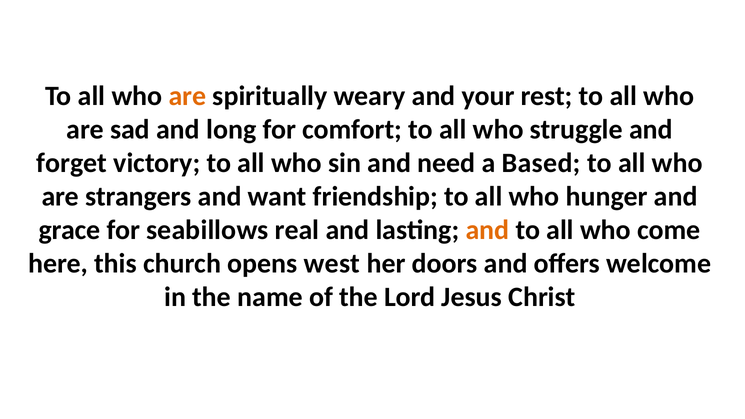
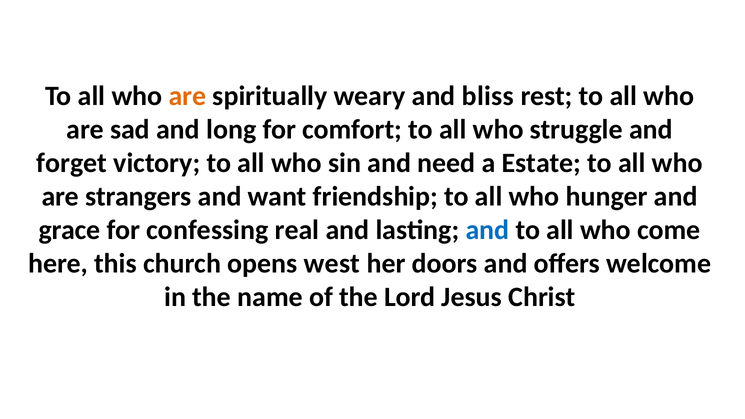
your: your -> bliss (488, 96)
Based: Based -> Estate (541, 163)
seabillows: seabillows -> confessing (207, 230)
and colour: orange -> blue (487, 230)
